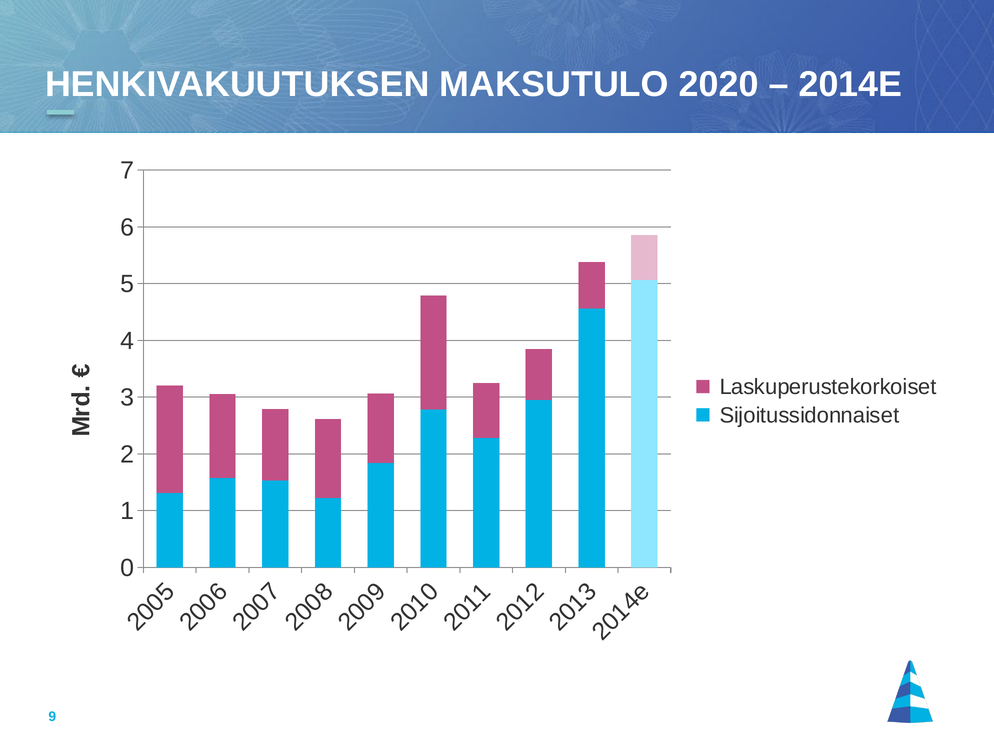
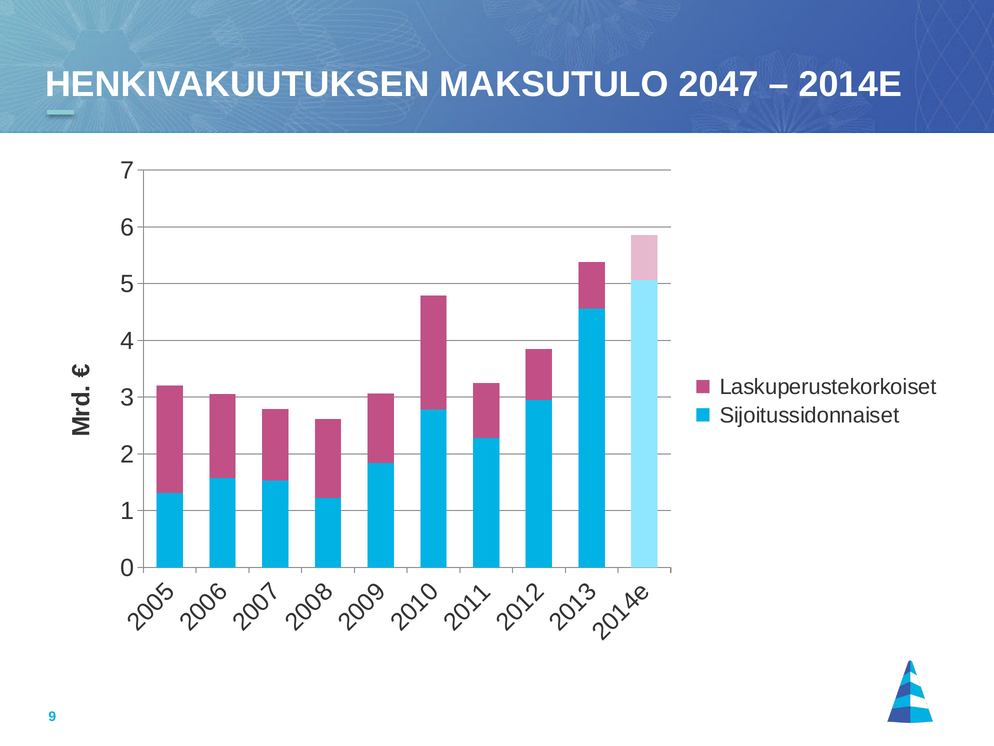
2020: 2020 -> 2047 (719, 85)
